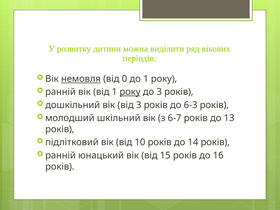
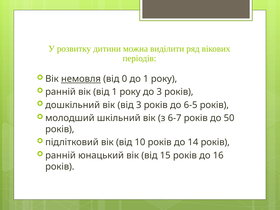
року underline: present -> none (130, 92)
6-3: 6-3 -> 6-5 (191, 105)
13: 13 -> 50 (229, 118)
